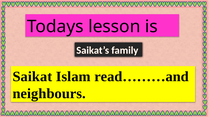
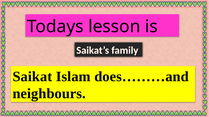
read………and: read………and -> does………and (142, 77)
